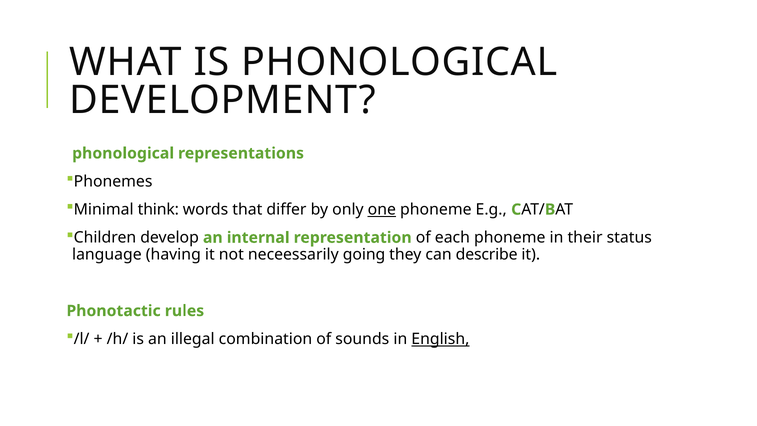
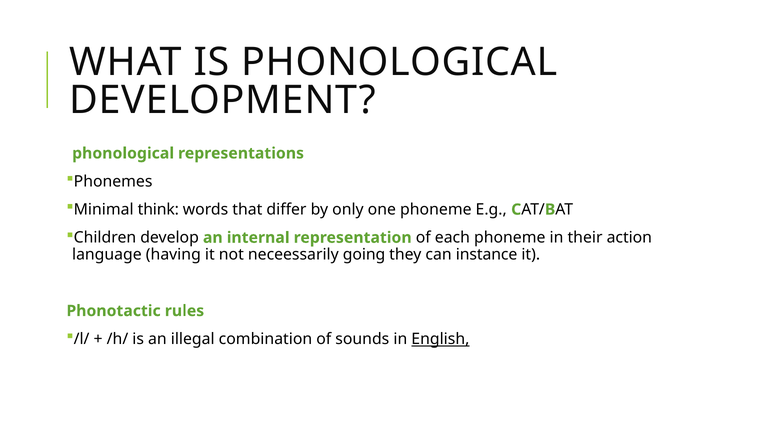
one underline: present -> none (382, 209)
status: status -> action (629, 238)
describe: describe -> instance (487, 255)
